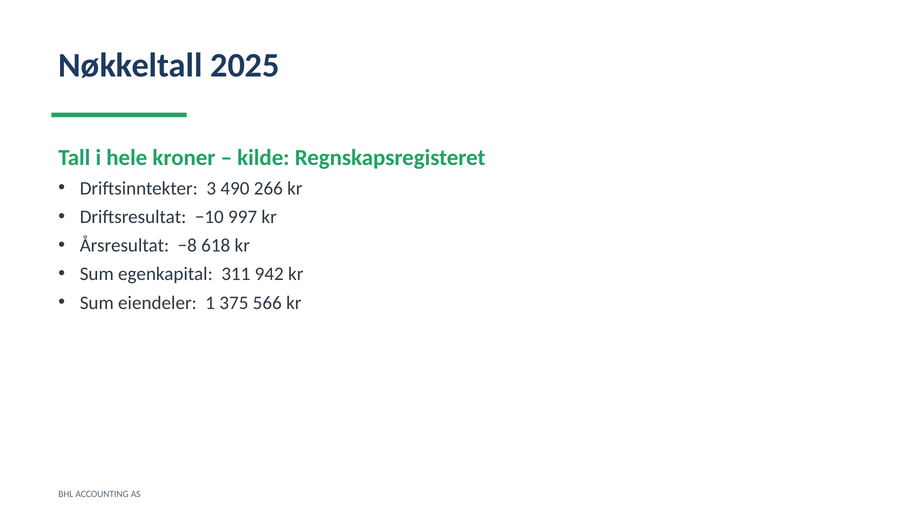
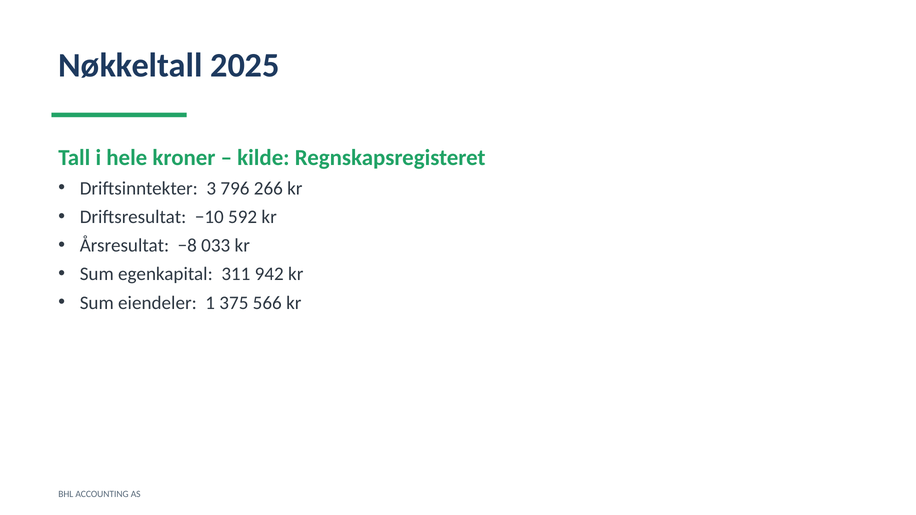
490: 490 -> 796 (235, 188)
997: 997 -> 592 (243, 217)
618: 618 -> 033 (216, 246)
